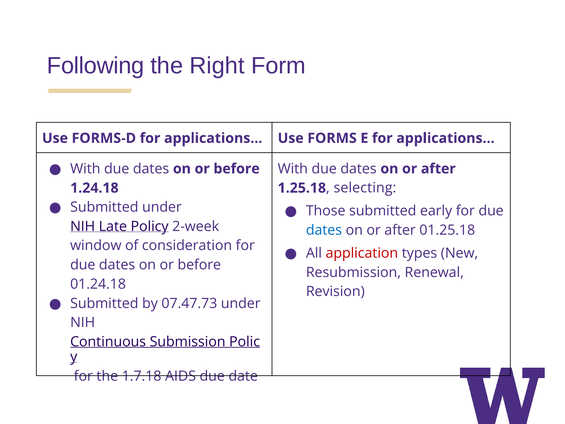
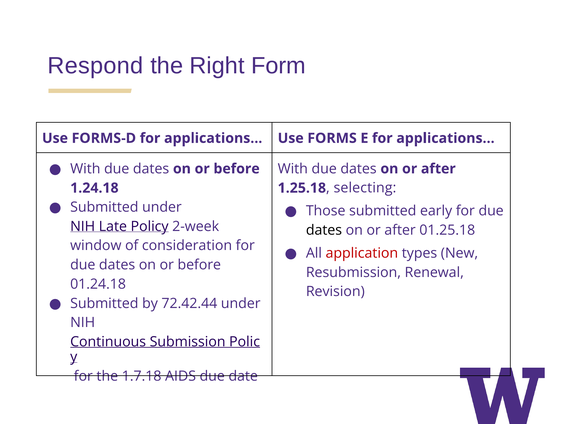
Following: Following -> Respond (95, 66)
dates colour: blue -> black (324, 230)
07.47.73: 07.47.73 -> 72.42.44 (189, 303)
